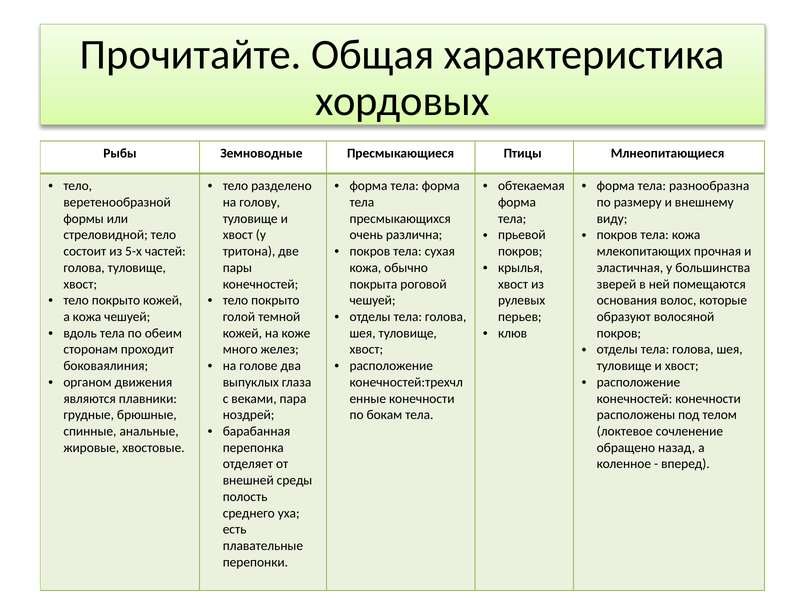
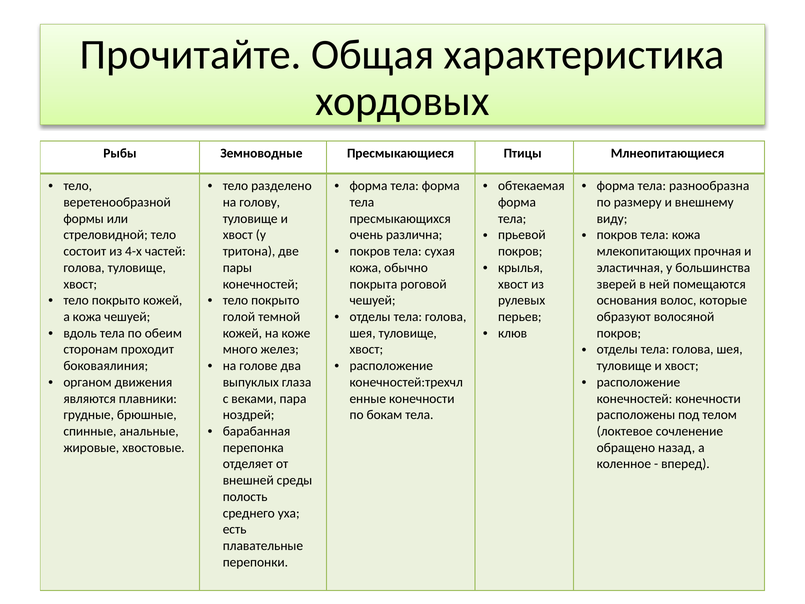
5-х: 5-х -> 4-х (133, 251)
